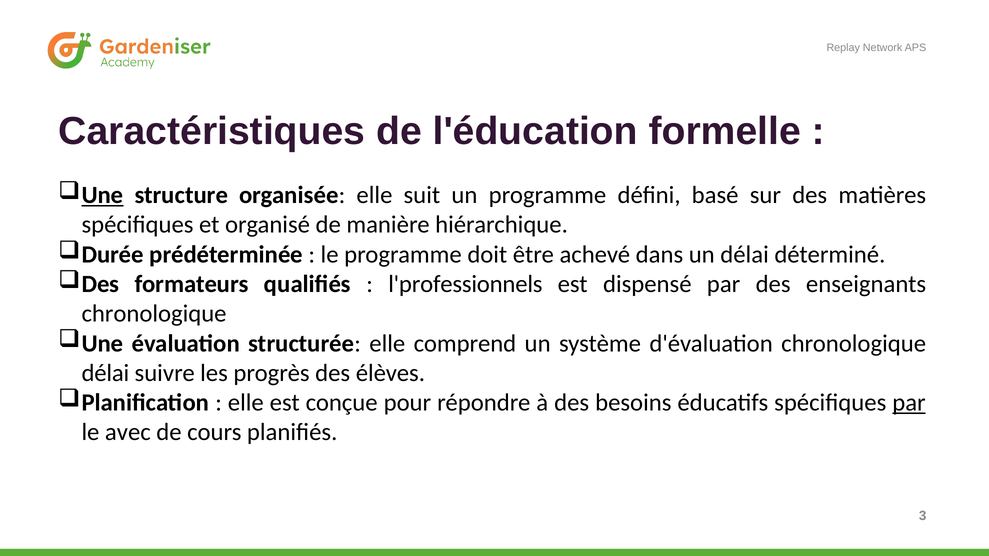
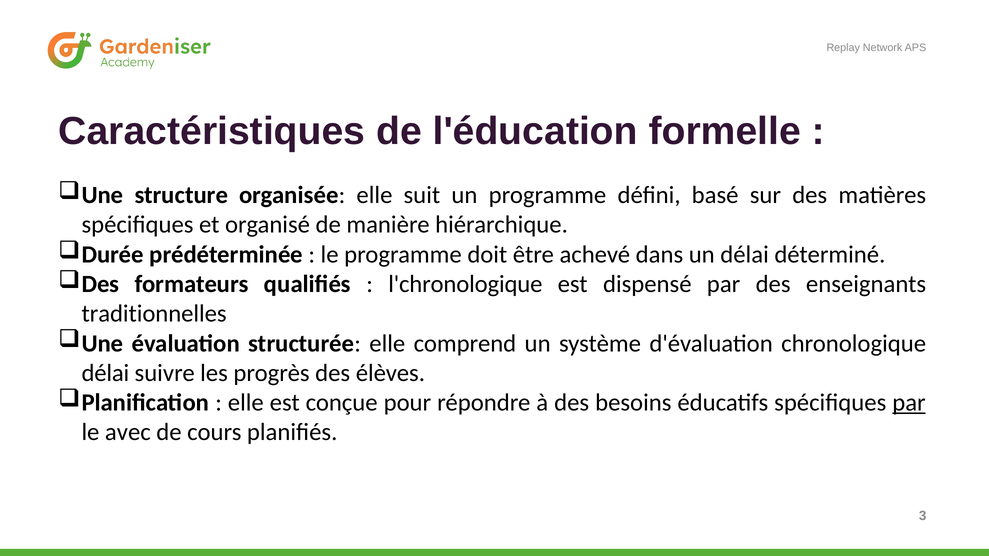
Une underline: present -> none (102, 195)
l'professionnels: l'professionnels -> l'chronologique (465, 284)
chronologique: chronologique -> traditionnelles (154, 314)
